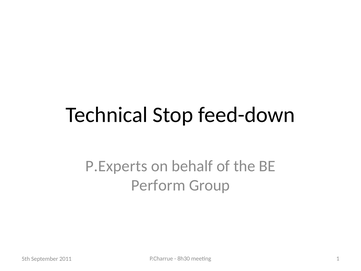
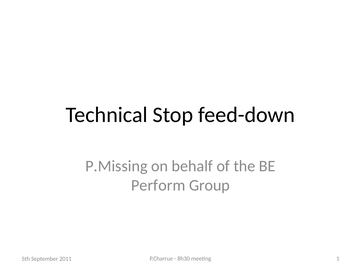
P.Experts: P.Experts -> P.Missing (116, 166)
